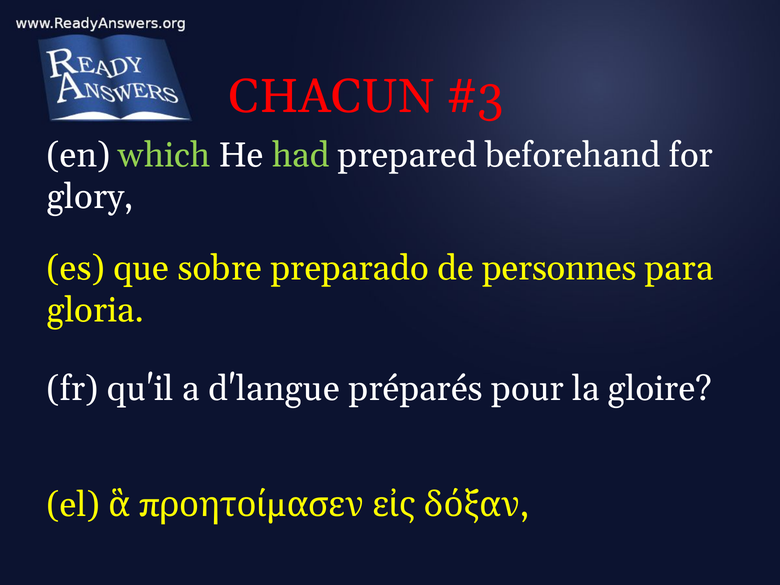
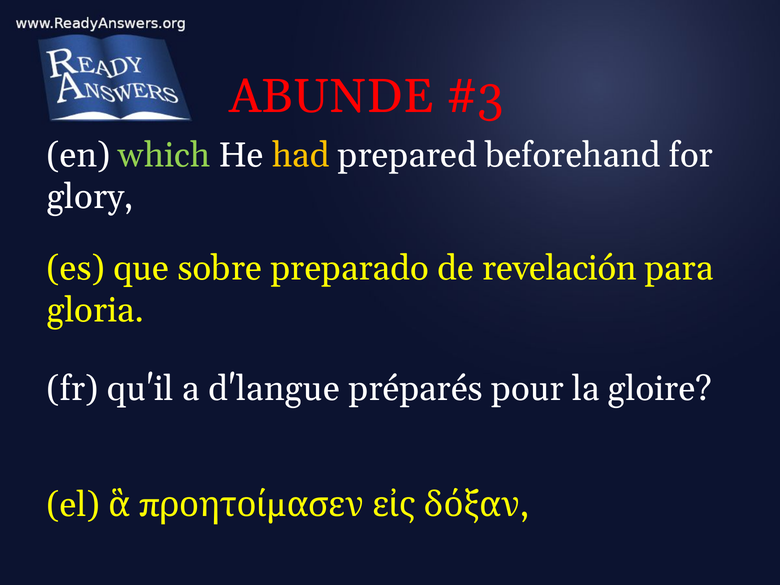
CHACUN: CHACUN -> ABUNDE (332, 96)
had colour: light green -> yellow (301, 155)
personnes: personnes -> revelación (559, 268)
